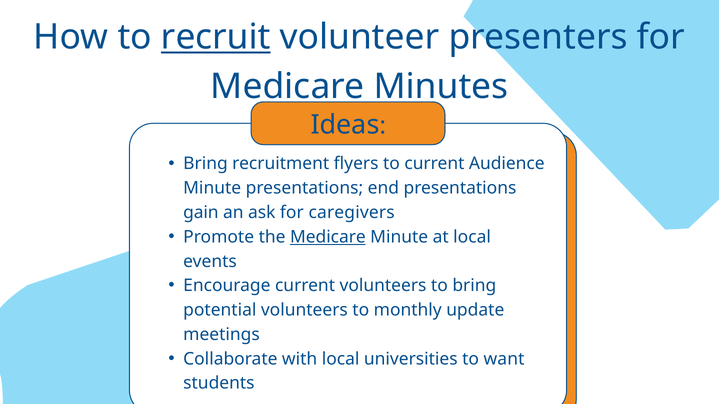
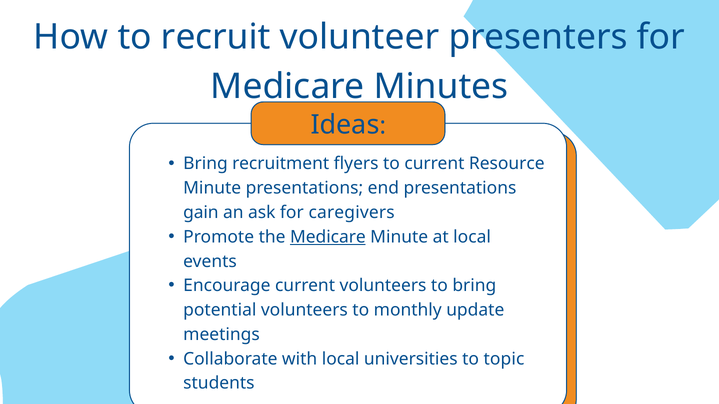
recruit underline: present -> none (216, 37)
Audience: Audience -> Resource (507, 164)
want: want -> topic (504, 359)
